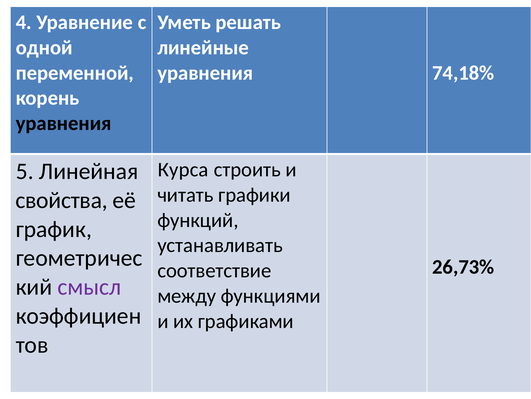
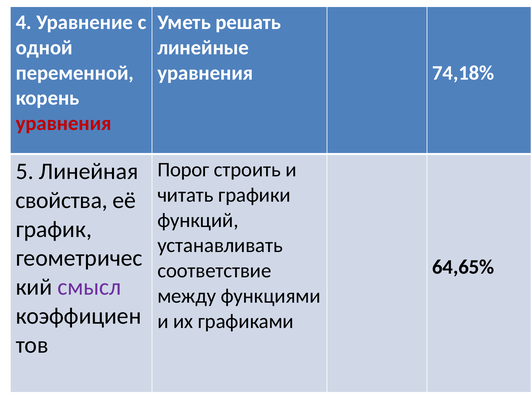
уравнения colour: black -> red (64, 123)
Курса: Курса -> Порог (183, 169)
26,73%: 26,73% -> 64,65% (463, 267)
